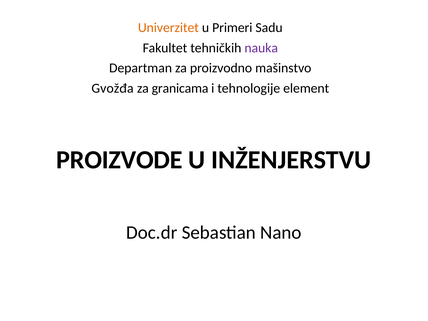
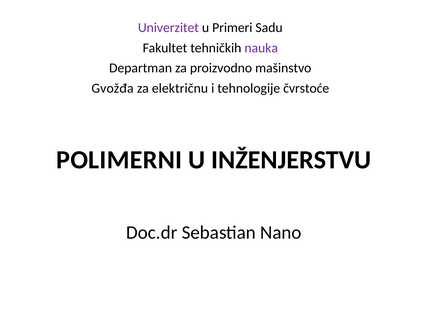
Univerzitet colour: orange -> purple (168, 28)
granicama: granicama -> električnu (180, 88)
element: element -> čvrstoće (306, 88)
PROIZVODE: PROIZVODE -> POLIMERNI (119, 160)
